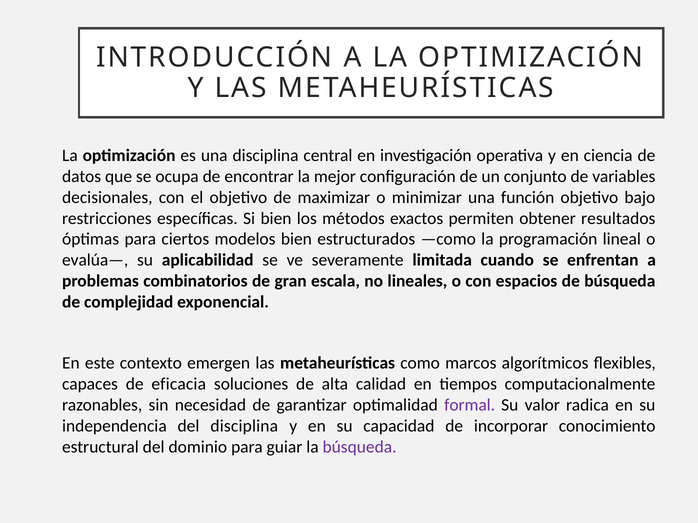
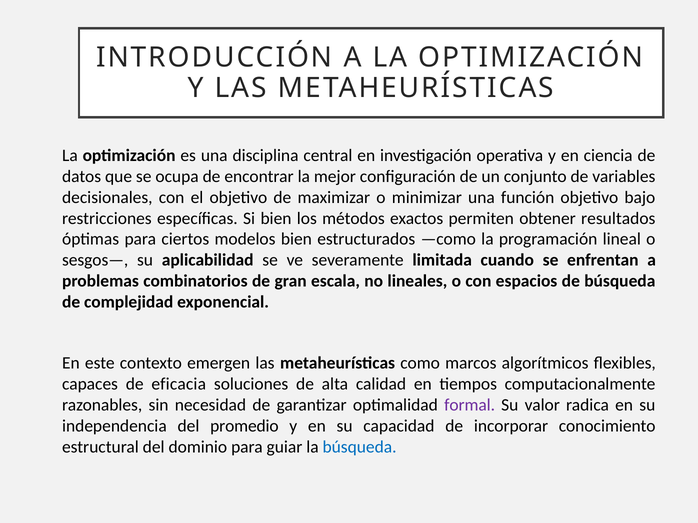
evalúa—: evalúa— -> sesgos— (95, 260)
del disciplina: disciplina -> promedio (244, 426)
búsqueda colour: purple -> blue (360, 447)
